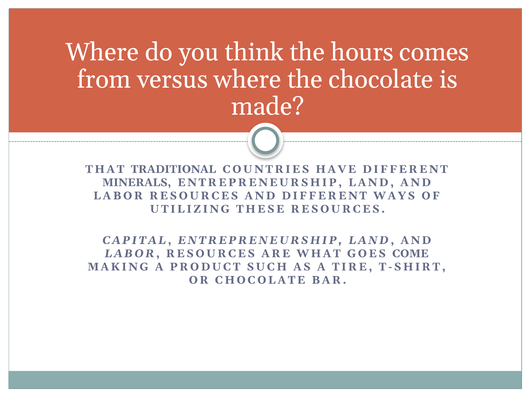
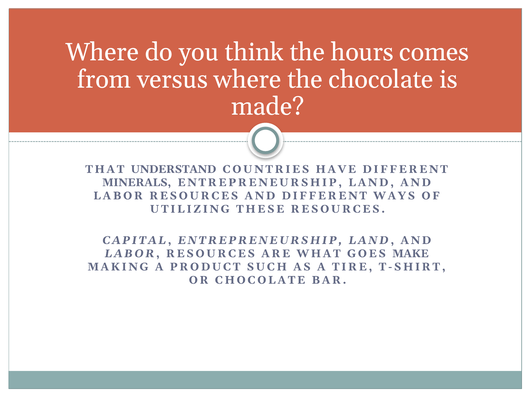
TRADITIONAL: TRADITIONAL -> UNDERSTAND (173, 169)
COME: COME -> MAKE (410, 254)
